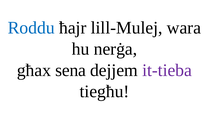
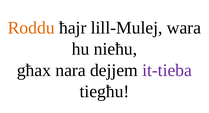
Roddu colour: blue -> orange (31, 28)
nerġa: nerġa -> nieħu (115, 49)
sena: sena -> nara (71, 70)
